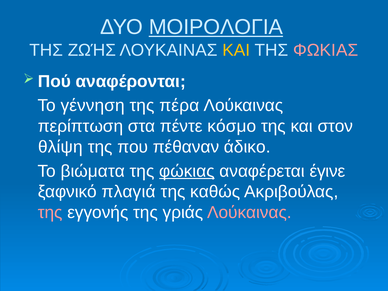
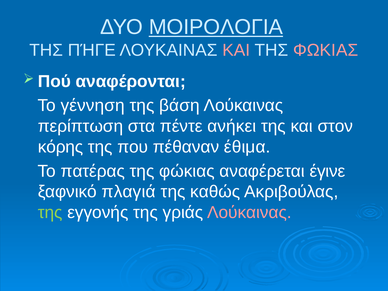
ΖΩΉΣ: ΖΩΉΣ -> ΠΉΓΕ (92, 50)
ΚΑΙ colour: yellow -> pink (236, 50)
πέρα: πέρα -> βάση (179, 106)
κόσμο: κόσμο -> ανήκει (232, 126)
θλίψη: θλίψη -> κόρης (61, 147)
άδικο: άδικο -> έθιμα (247, 147)
βιώματα: βιώματα -> πατέρας (93, 171)
φώκιας underline: present -> none (187, 171)
της colour: pink -> light green (50, 212)
